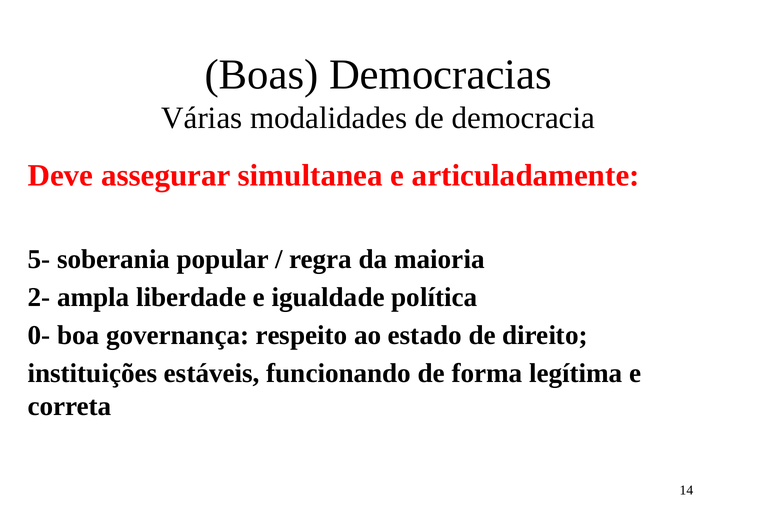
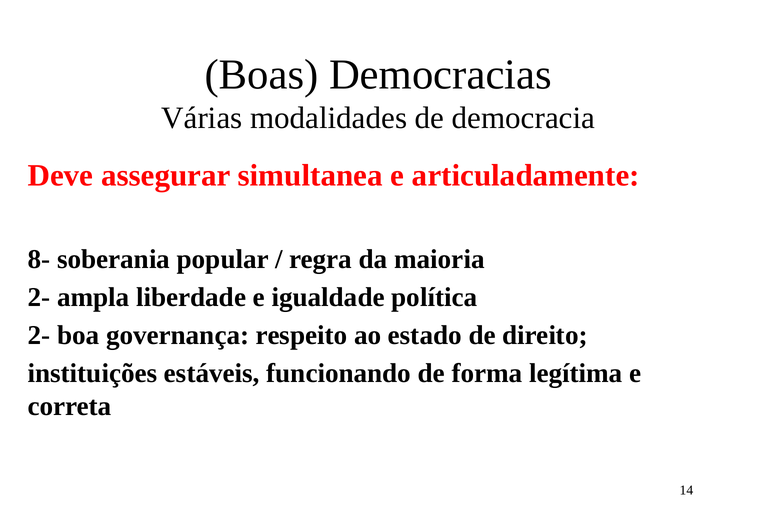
5-: 5- -> 8- (39, 259)
0-: 0- -> 2- (39, 335)
